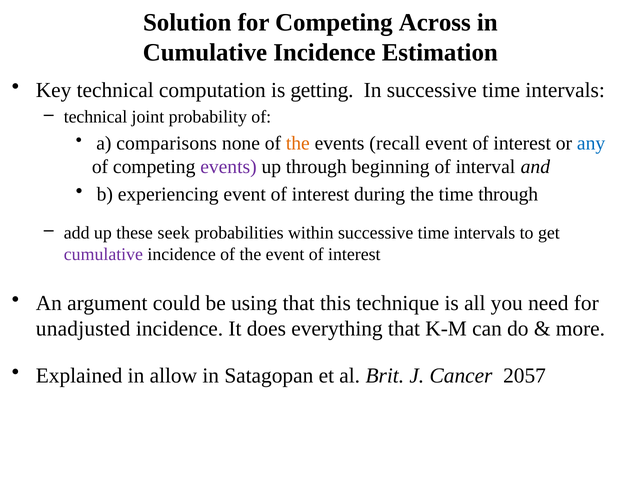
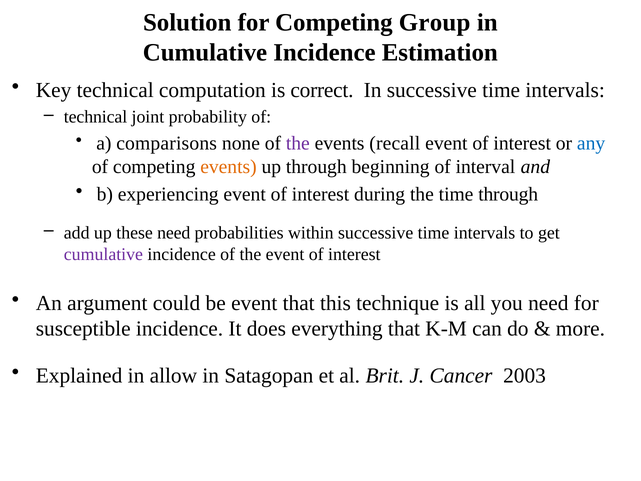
Across: Across -> Group (435, 23)
getting: getting -> correct (322, 90)
the colour: orange -> purple (298, 143)
events colour: purple -> orange (228, 167)
these seek: seek -> need (174, 233)
be using: using -> event (254, 303)
unadjusted: unadjusted -> susceptible (83, 328)
2057: 2057 -> 2003 (525, 375)
